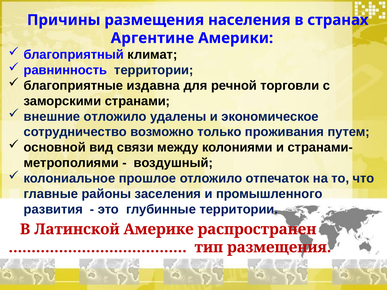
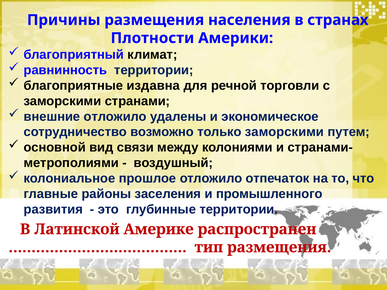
Аргентине: Аргентине -> Плотности (152, 38)
только проживания: проживания -> заморскими (284, 132)
